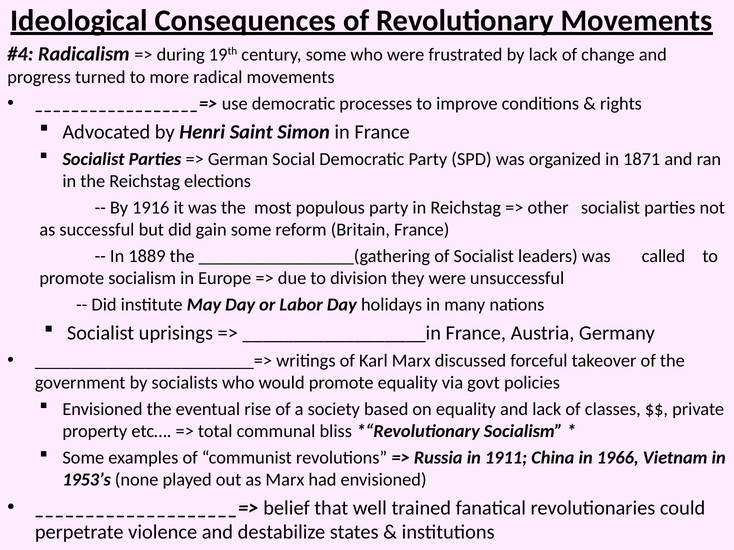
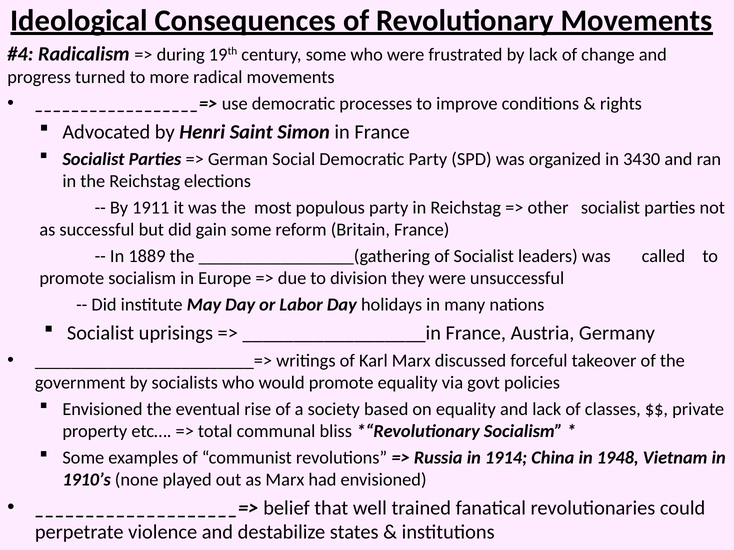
1871: 1871 -> 3430 (642, 159)
1916: 1916 -> 1911 (151, 208)
1911: 1911 -> 1914 (506, 458)
1966: 1966 -> 1948 (618, 458)
1953’s: 1953’s -> 1910’s (87, 480)
